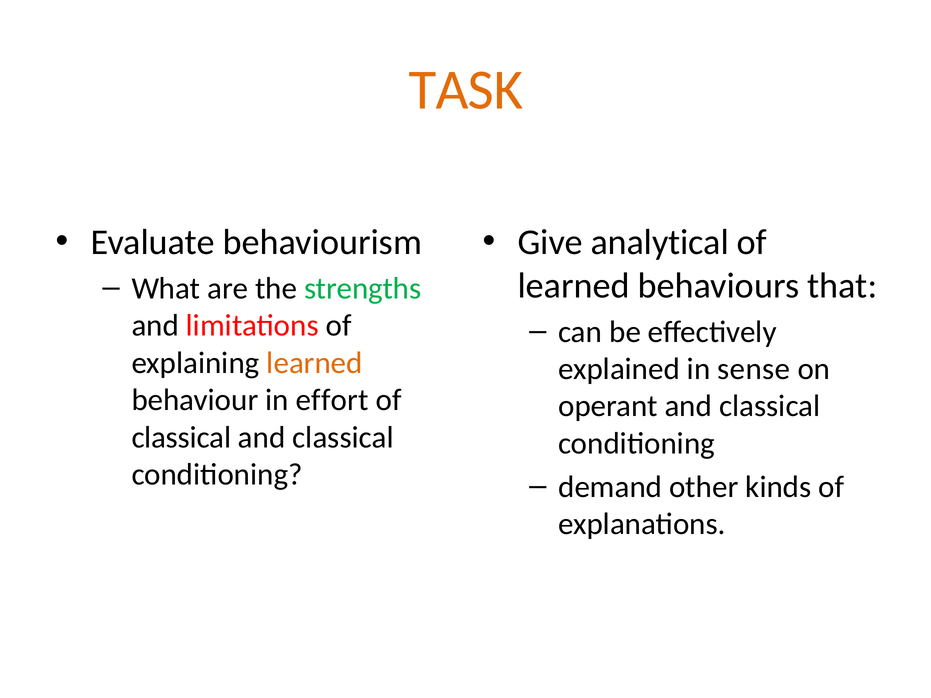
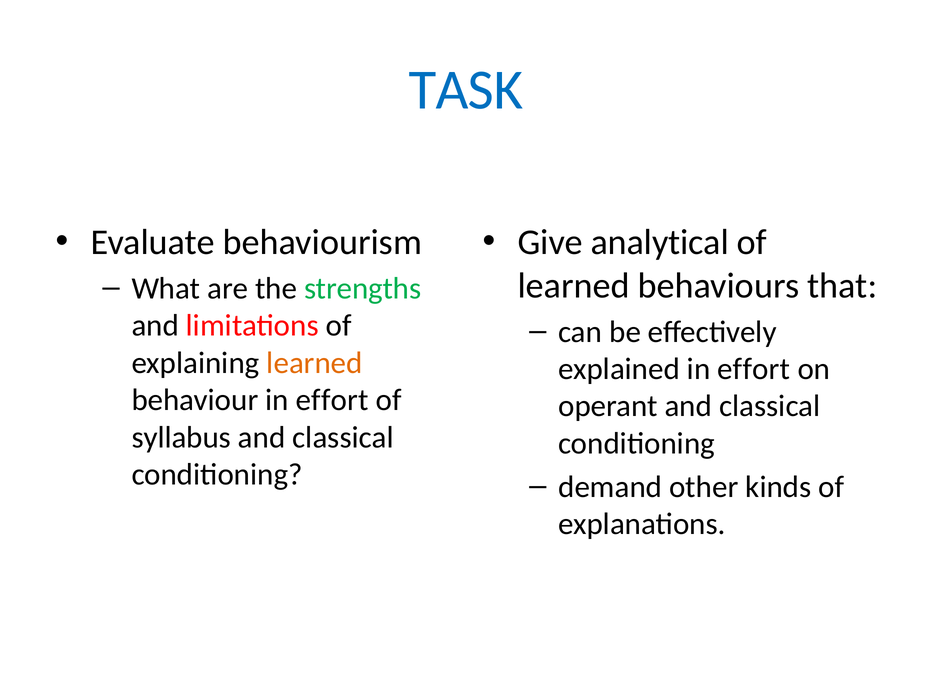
TASK colour: orange -> blue (466, 90)
explained in sense: sense -> effort (754, 369)
classical: classical -> syllabus (181, 438)
